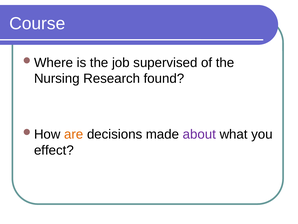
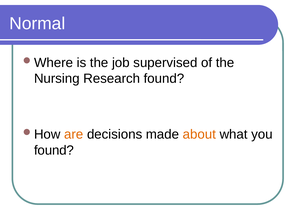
Course: Course -> Normal (37, 24)
about colour: purple -> orange (199, 134)
effect: effect -> found (54, 150)
